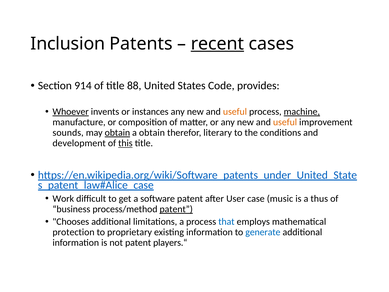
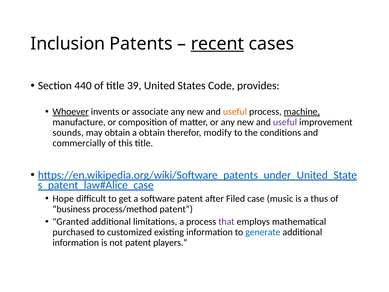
914: 914 -> 440 (83, 86)
88: 88 -> 39 (134, 86)
instances: instances -> associate (150, 112)
useful colour: orange -> purple (285, 122)
obtain underline: present -> none (117, 133)
literary: literary -> modify (218, 133)
development: development -> commercially (79, 143)
this underline: present -> none (125, 143)
Work: Work -> Hope (63, 198)
User: User -> Filed (236, 198)
patent underline: present -> none (176, 209)
Chooses: Chooses -> Granted (71, 222)
that colour: blue -> purple (226, 222)
protection: protection -> purchased (73, 232)
proprietary: proprietary -> customized (130, 232)
